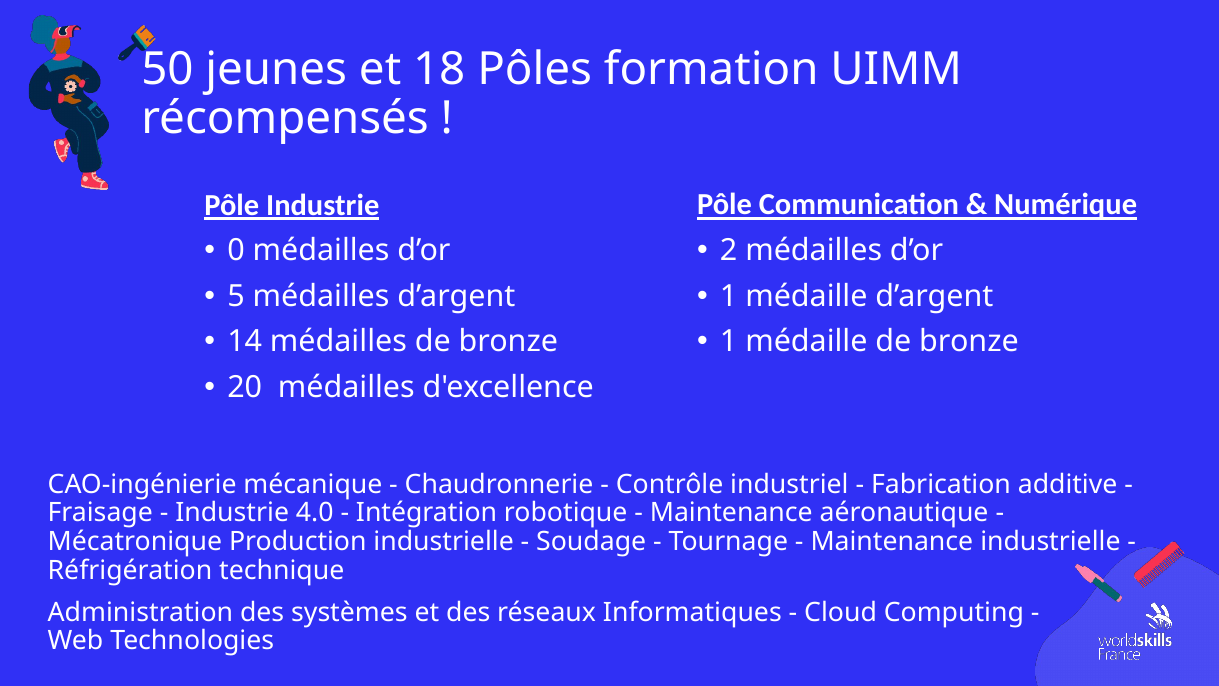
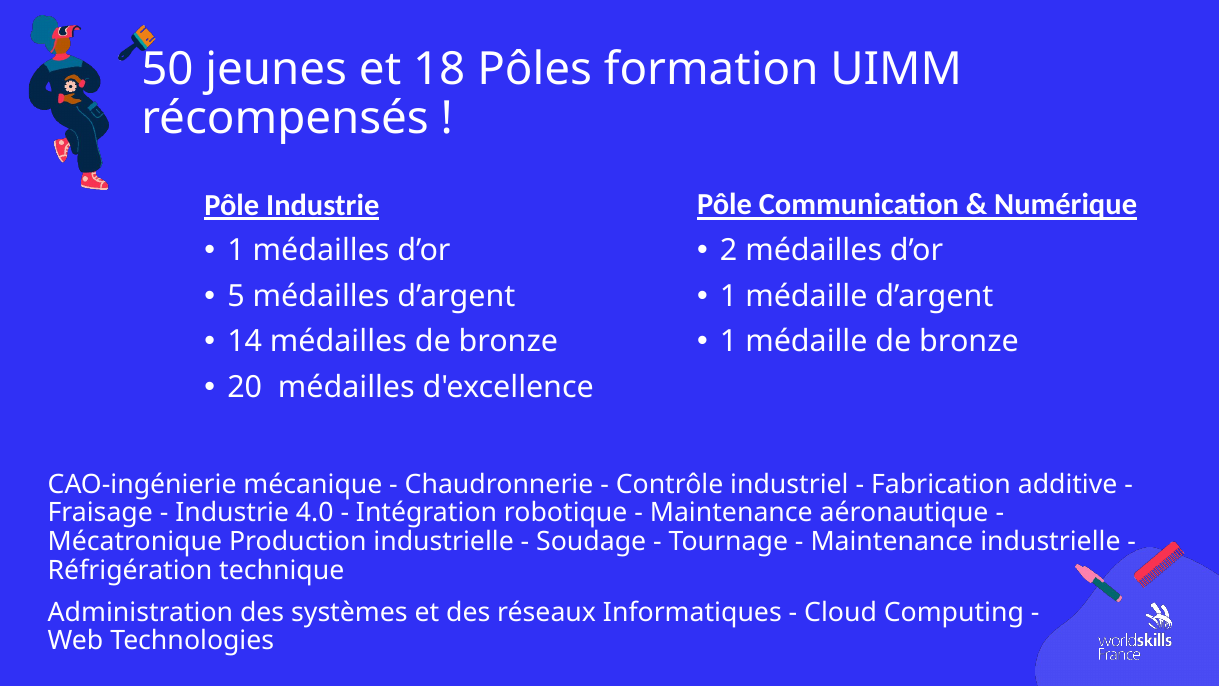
0: 0 -> 1 (236, 250)
